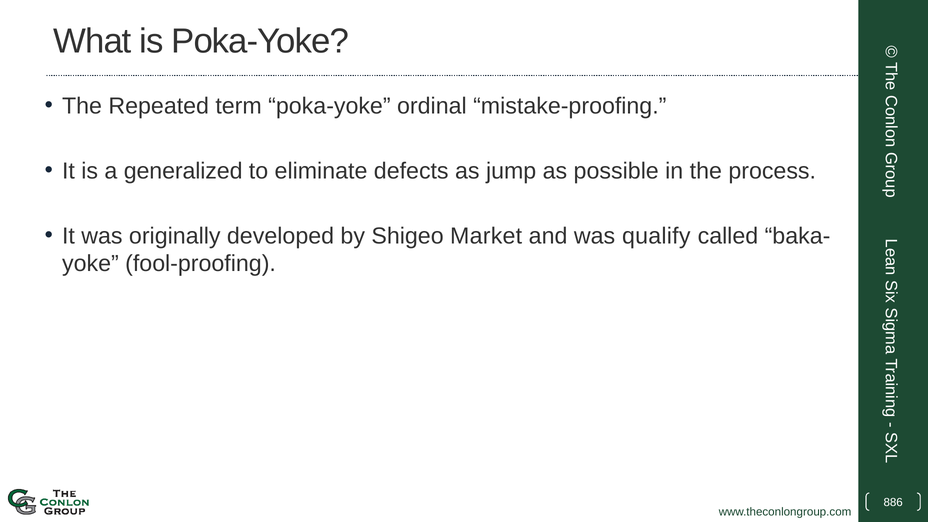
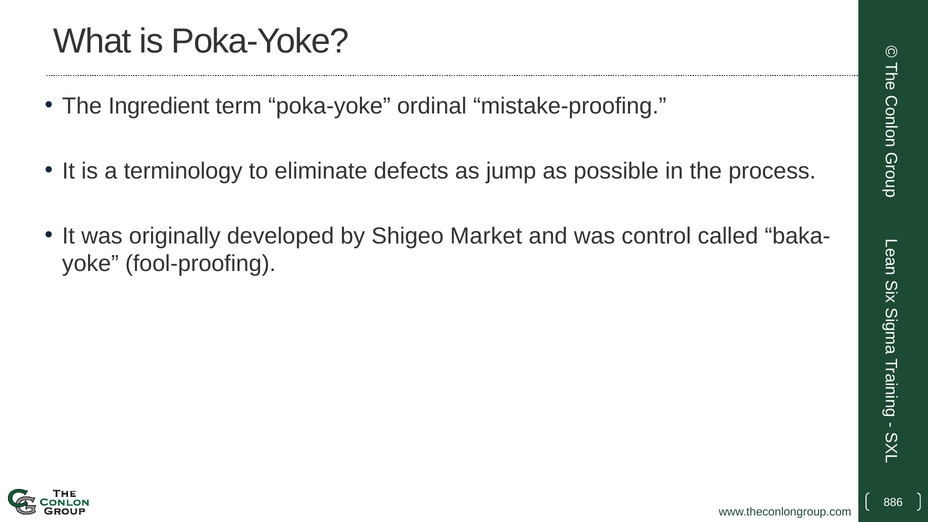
Repeated: Repeated -> Ingredient (159, 106)
generalized: generalized -> terminology (183, 171)
qualify: qualify -> control (656, 236)
